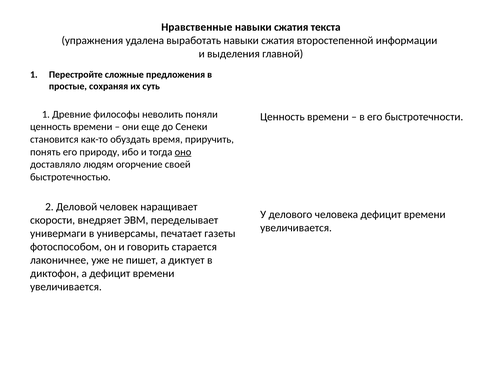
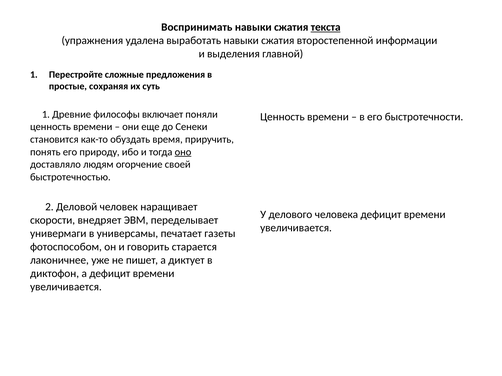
Нравственные: Нравственные -> Воспринимать (197, 27)
текста underline: none -> present (326, 27)
неволить: неволить -> включает (163, 114)
